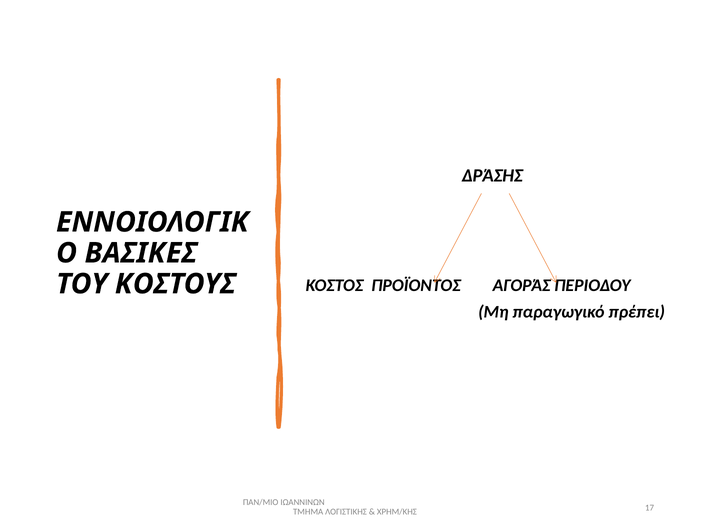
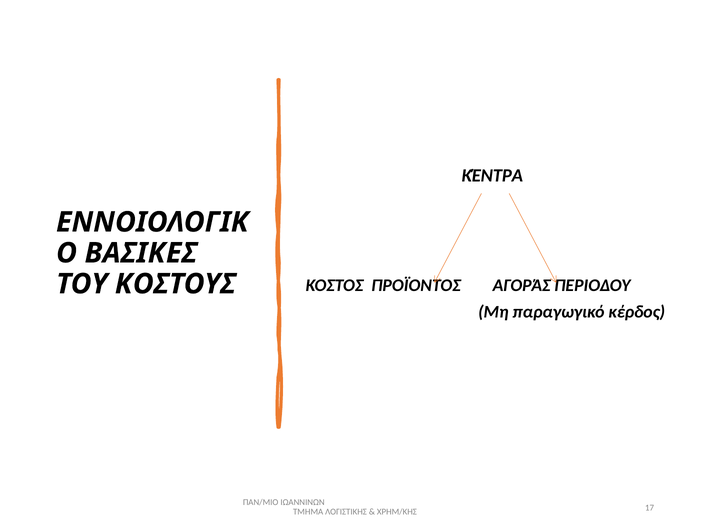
ΔΡΆΣΗΣ: ΔΡΆΣΗΣ -> ΚΈΝΤΡΑ (492, 176)
πρέπει: πρέπει -> κέρδος (637, 312)
